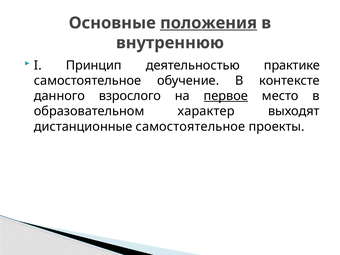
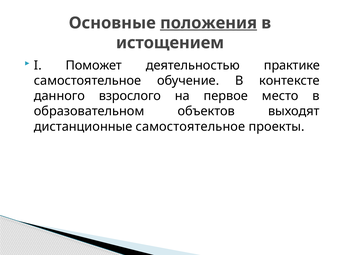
внутреннюю: внутреннюю -> истощением (170, 43)
Принцип: Принцип -> Поможет (94, 65)
первое underline: present -> none (226, 96)
характер: характер -> объектов (206, 111)
